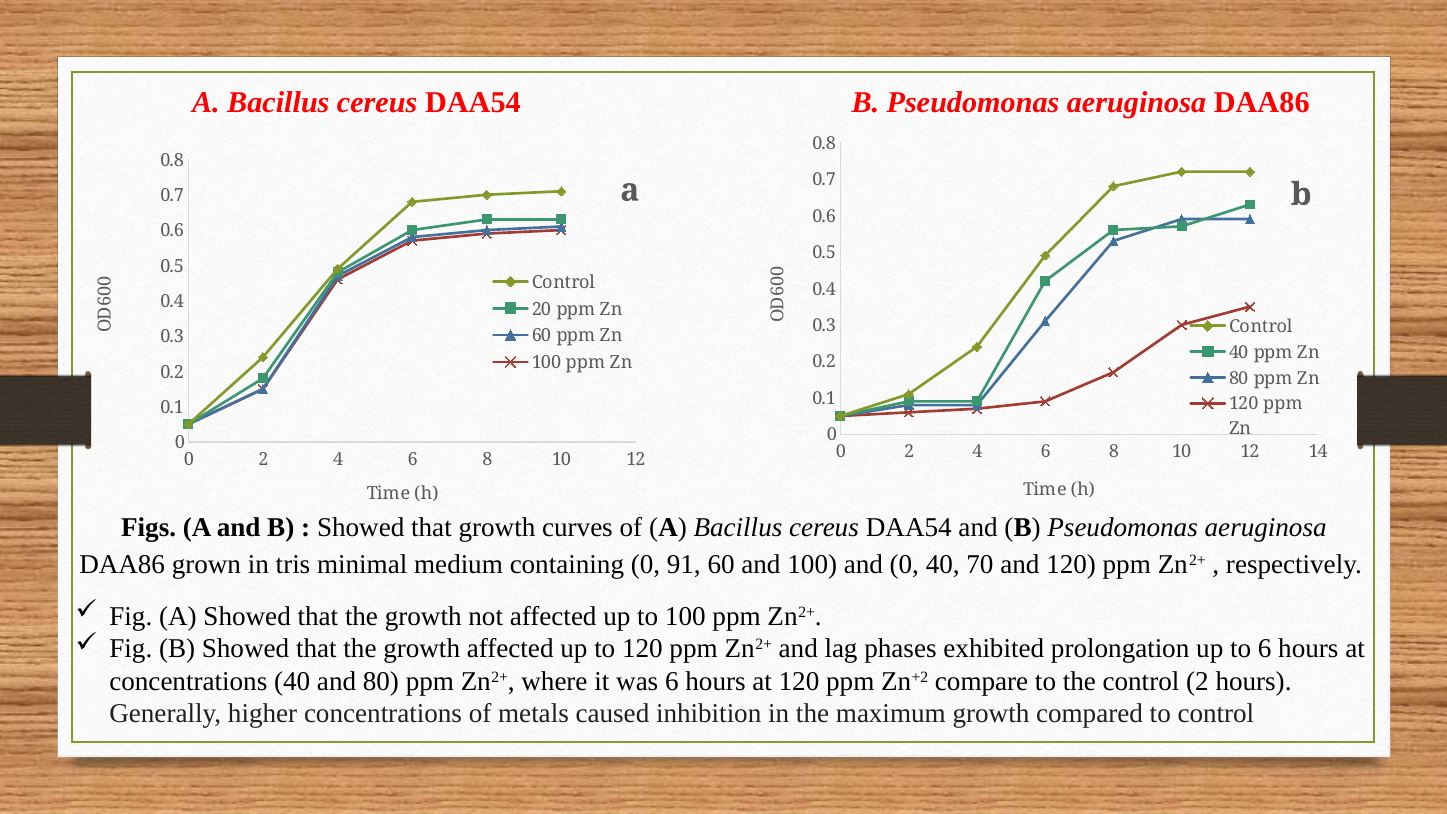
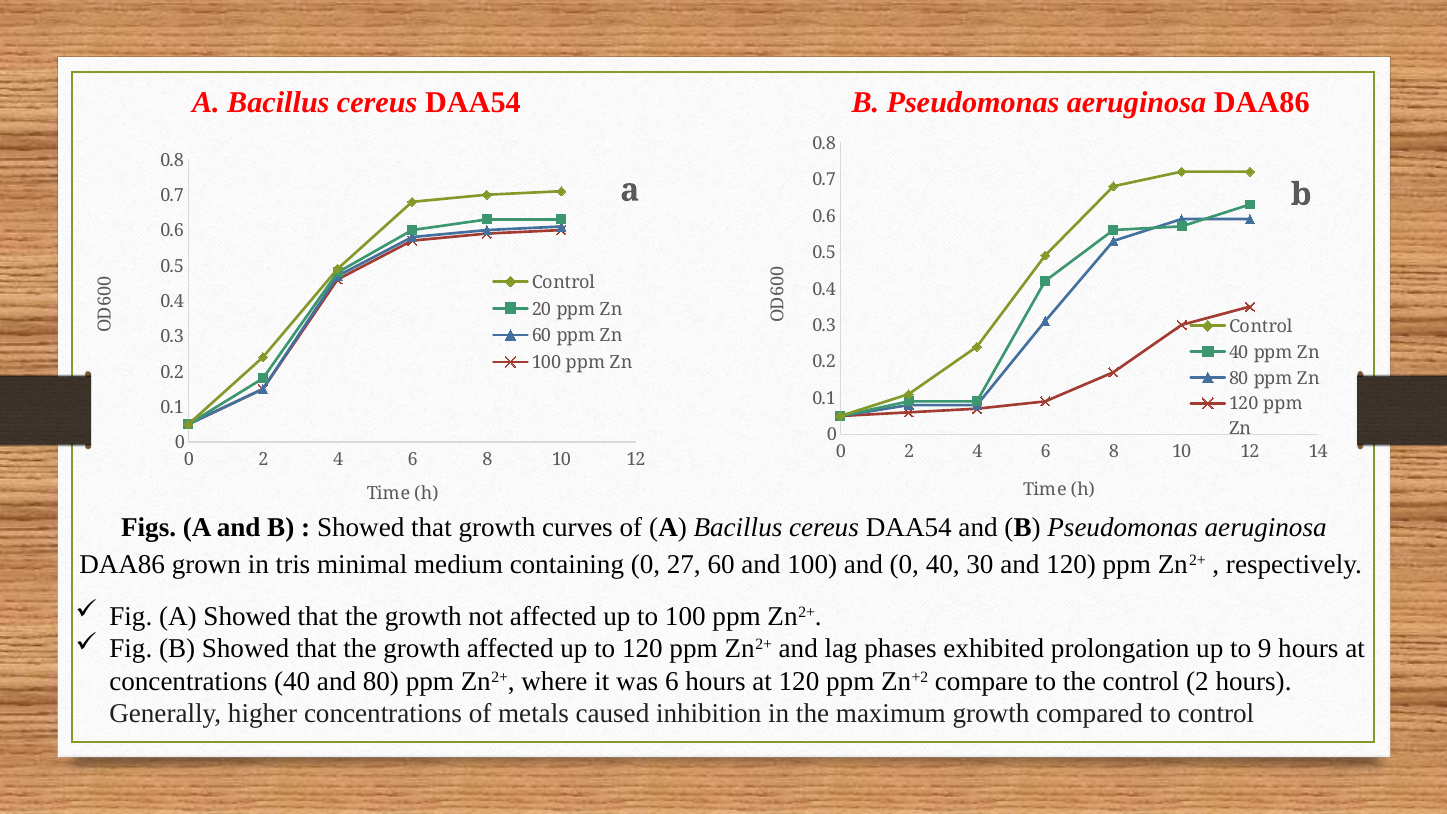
91: 91 -> 27 (684, 565)
70: 70 -> 30 (980, 565)
to 6: 6 -> 9 (1265, 649)
